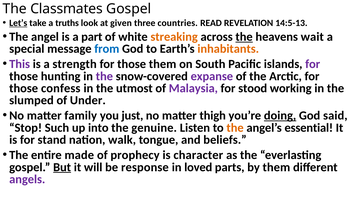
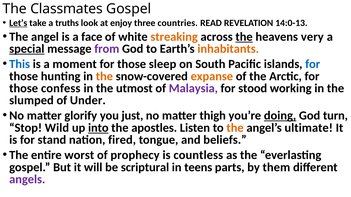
given: given -> enjoy (121, 23)
14:5-13: 14:5-13 -> 14:0-13 (291, 23)
part: part -> face (92, 37)
wait: wait -> very (312, 37)
special underline: none -> present (27, 49)
from colour: blue -> purple (107, 49)
This colour: purple -> blue (20, 64)
strength: strength -> moment (75, 64)
those them: them -> sleep (163, 64)
for colour: purple -> blue (313, 64)
the colour: purple -> orange (104, 76)
expanse colour: purple -> orange (212, 76)
family: family -> glorify (81, 116)
said: said -> turn (335, 116)
Such: Such -> Wild (57, 128)
into underline: none -> present (98, 128)
genuine: genuine -> apostles (154, 128)
essential: essential -> ultimate (309, 128)
walk: walk -> fired (122, 140)
made: made -> worst (79, 155)
character: character -> countless (198, 155)
But underline: present -> none (62, 168)
response: response -> scriptural (145, 168)
loved: loved -> teens (198, 168)
